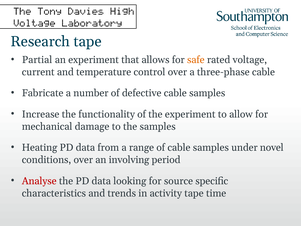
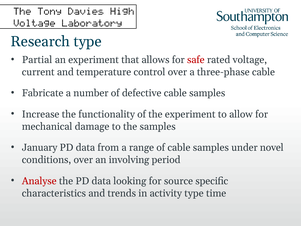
Research tape: tape -> type (88, 42)
safe colour: orange -> red (196, 60)
Heating: Heating -> January (40, 147)
activity tape: tape -> type (194, 193)
